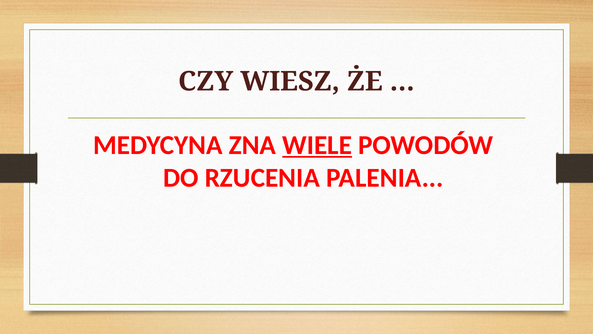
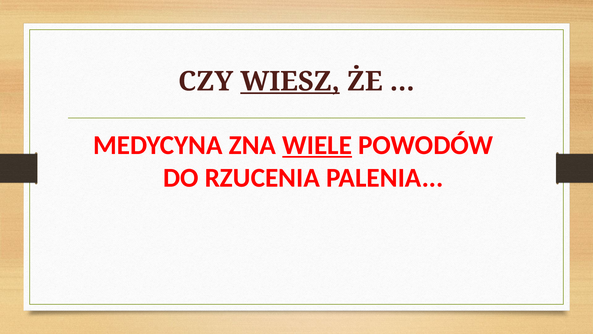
WIESZ underline: none -> present (290, 81)
